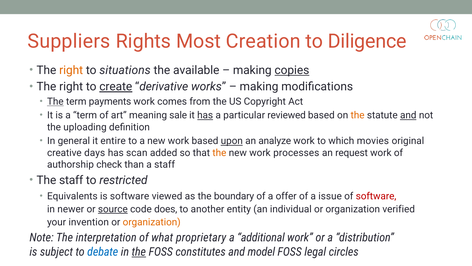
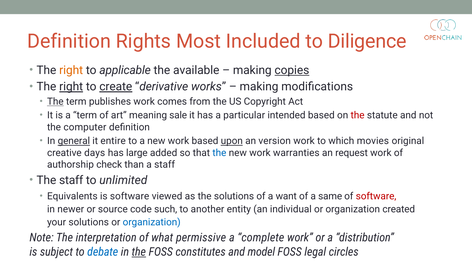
Suppliers: Suppliers -> Definition (69, 41)
Creation: Creation -> Included (263, 41)
situations: situations -> applicable (125, 70)
right underline: none -> present (71, 87)
payments: payments -> publishes (110, 101)
has underline: present -> none (205, 115)
reviewed: reviewed -> intended (287, 115)
the colour: orange -> red (358, 115)
and underline: present -> none (408, 115)
uploading: uploading -> computer (85, 127)
general underline: none -> present (74, 141)
analyze: analyze -> version (275, 141)
scan: scan -> large (137, 153)
the colour: orange -> blue (219, 153)
processes: processes -> warranties (296, 153)
restricted: restricted -> unlimited (123, 180)
the boundary: boundary -> solutions (234, 196)
offer: offer -> want (286, 196)
issue: issue -> same (330, 196)
source underline: present -> none (113, 209)
does: does -> such (166, 209)
verified: verified -> created (399, 209)
your invention: invention -> solutions (89, 222)
organization colour: orange -> blue (152, 222)
proprietary: proprietary -> permissive (201, 237)
additional: additional -> complete (261, 237)
